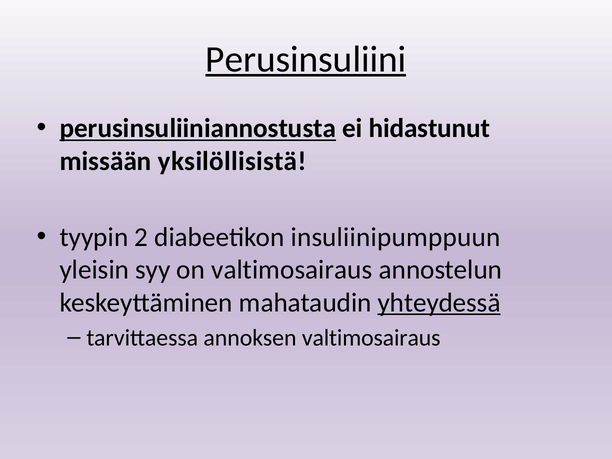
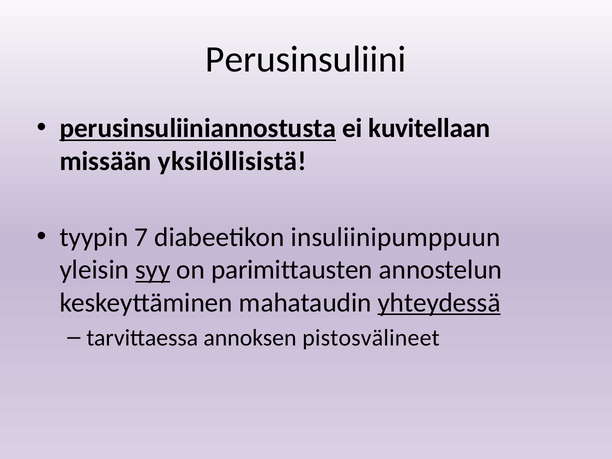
Perusinsuliini underline: present -> none (306, 59)
hidastunut: hidastunut -> kuvitellaan (429, 128)
2: 2 -> 7 (141, 237)
syy underline: none -> present (153, 270)
on valtimosairaus: valtimosairaus -> parimittausten (292, 270)
annoksen valtimosairaus: valtimosairaus -> pistosvälineet (371, 338)
